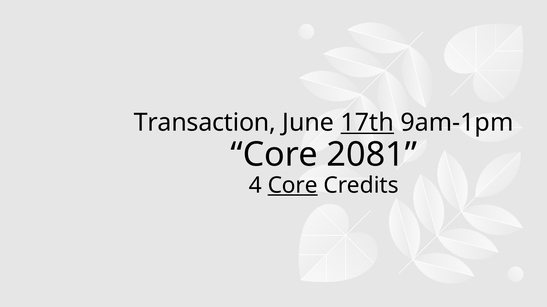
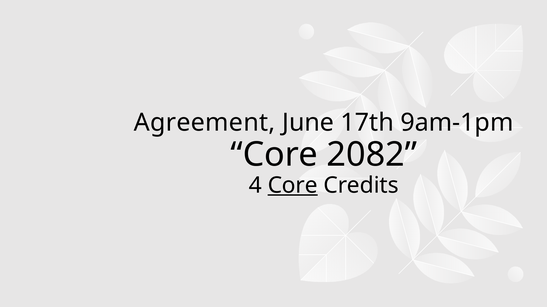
Transaction: Transaction -> Agreement (205, 123)
17th underline: present -> none (367, 123)
2081: 2081 -> 2082 (372, 155)
